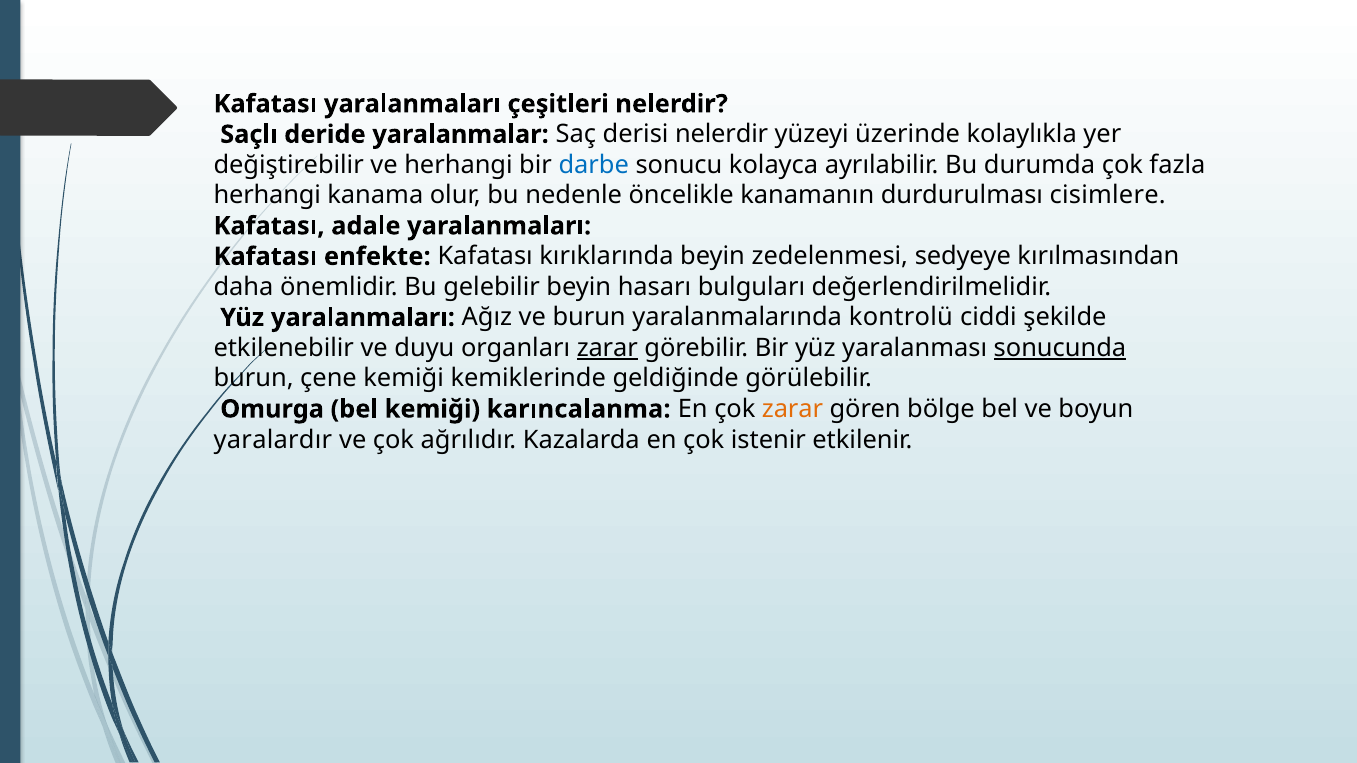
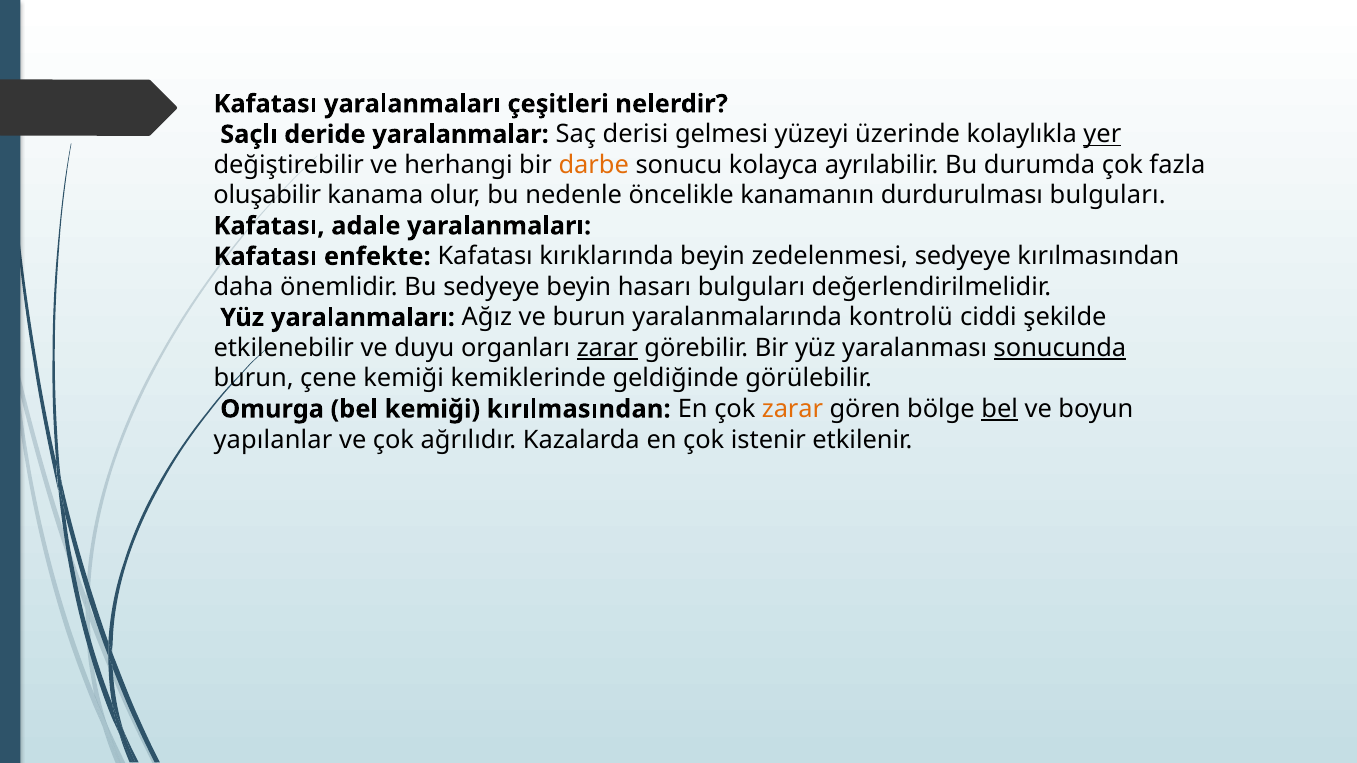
derisi nelerdir: nelerdir -> gelmesi (722, 134)
yer underline: none -> present (1102, 134)
darbe colour: blue -> orange (594, 165)
herhangi: herhangi -> oluşabilir (267, 196)
durdurulması cisimlere: cisimlere -> bulguları (1108, 196)
Bu gelebilir: gelebilir -> sedyeye (492, 287)
kemiği karıncalanma: karıncalanma -> kırılmasından (579, 409)
bel underline: none -> present (1000, 409)
yaralardır: yaralardır -> yapılanlar (273, 440)
